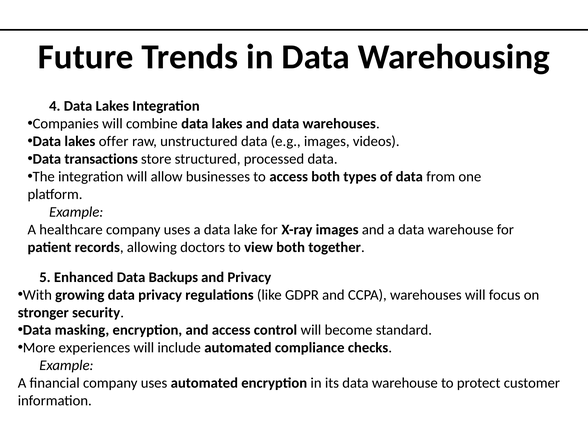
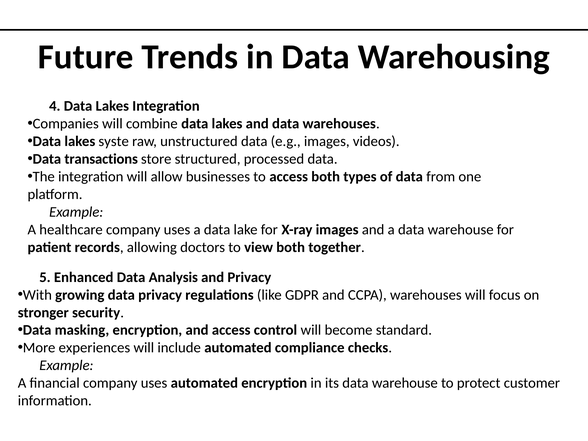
offer: offer -> syste (114, 141)
Backups: Backups -> Analysis (173, 277)
